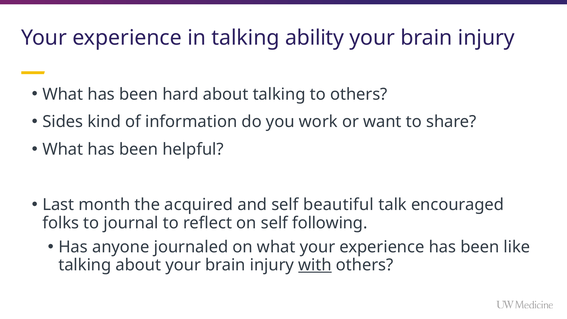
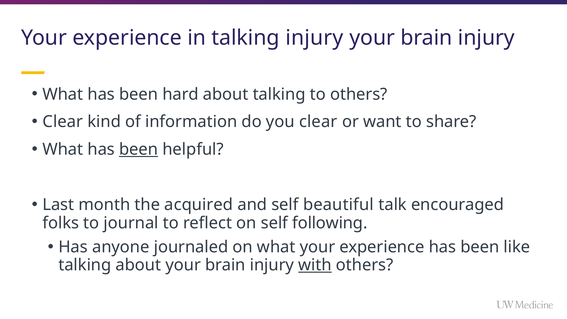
talking ability: ability -> injury (314, 38)
Sides: Sides -> Clear (63, 122)
you work: work -> clear (318, 122)
been underline: none -> present (139, 150)
